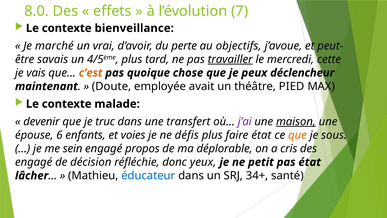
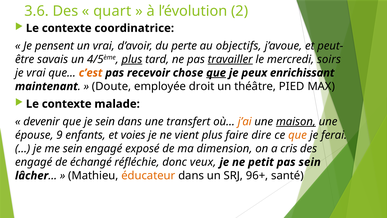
8.0: 8.0 -> 3.6 (37, 11)
effets: effets -> quart (112, 11)
7: 7 -> 2 (240, 11)
bienveillance: bienveillance -> coordinatrice (134, 28)
marché: marché -> pensent (54, 46)
plus underline: none -> present (132, 59)
cette: cette -> soirs (329, 59)
je vais: vais -> vrai (36, 73)
quoique: quoique -> recevoir (148, 73)
que underline: none -> present (216, 73)
déclencheur: déclencheur -> enrichissant (302, 73)
avait: avait -> droit (202, 86)
je truc: truc -> sein (105, 121)
j’ai colour: purple -> orange (245, 121)
6: 6 -> 9 (59, 135)
défis: défis -> vient (187, 135)
faire état: état -> dire (261, 135)
sous: sous -> ferai (334, 135)
propos: propos -> exposé (142, 148)
déplorable: déplorable -> dimension (224, 148)
décision: décision -> échangé (91, 162)
yeux: yeux -> veux (203, 162)
pas état: état -> sein (310, 162)
éducateur colour: blue -> orange (148, 175)
34+: 34+ -> 96+ (257, 175)
